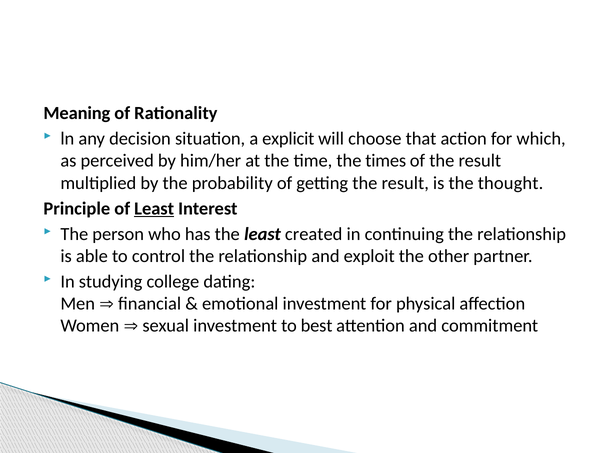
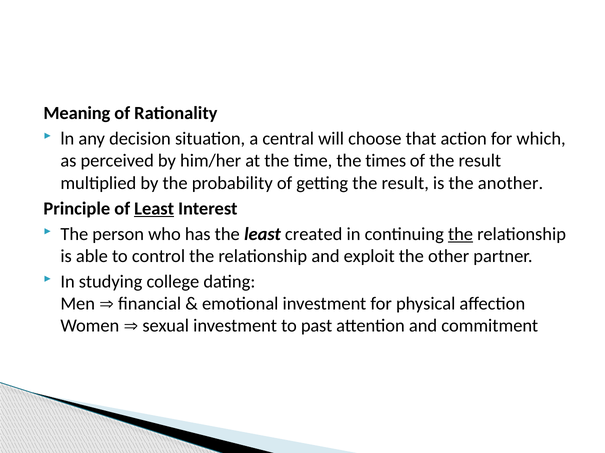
explicit: explicit -> central (288, 139)
thought: thought -> another (511, 183)
the underline: none -> present (461, 234)
best: best -> past (317, 326)
